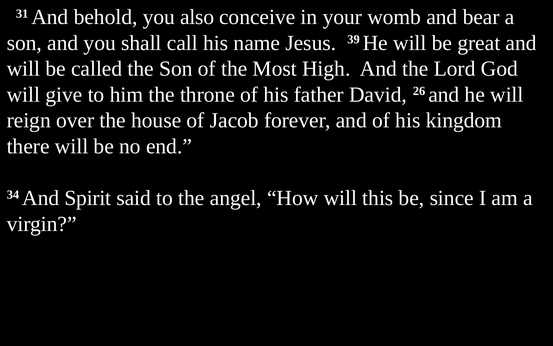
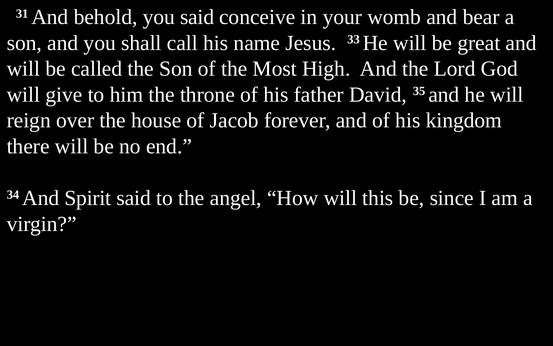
you also: also -> said (197, 17)
39: 39 -> 33 (354, 39)
26: 26 -> 35 (419, 91)
